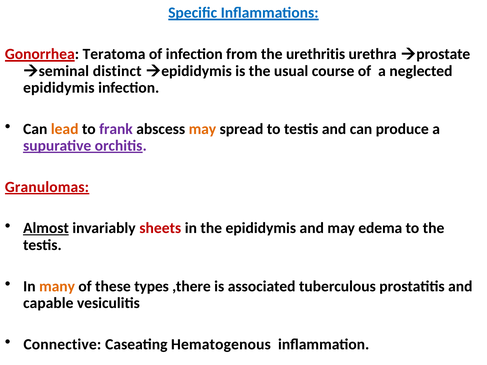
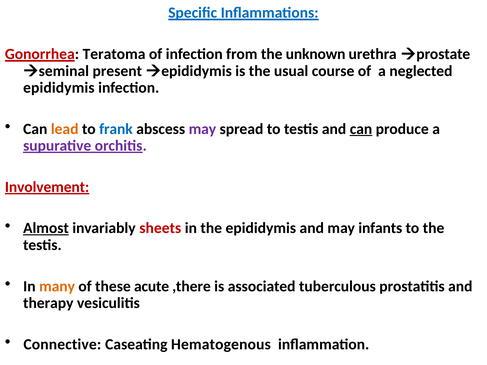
urethritis: urethritis -> unknown (316, 54)
distinct: distinct -> present (117, 71)
frank colour: purple -> blue (116, 129)
may colour: orange -> purple (202, 129)
can underline: none -> present (361, 129)
Granulomas: Granulomas -> Involvement (47, 187)
edema: edema -> infants (380, 228)
types: types -> acute (152, 286)
capable: capable -> therapy (48, 303)
